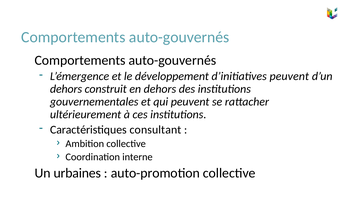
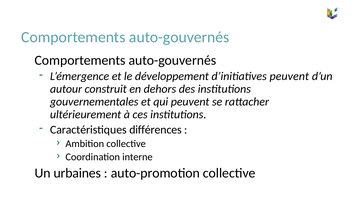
dehors: dehors -> autour (66, 89)
consultant: consultant -> différences (156, 130)
